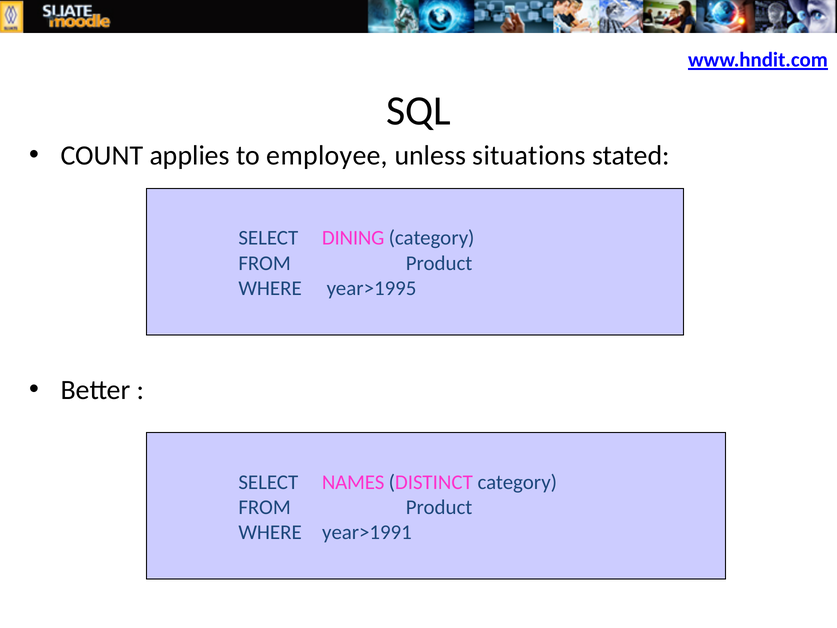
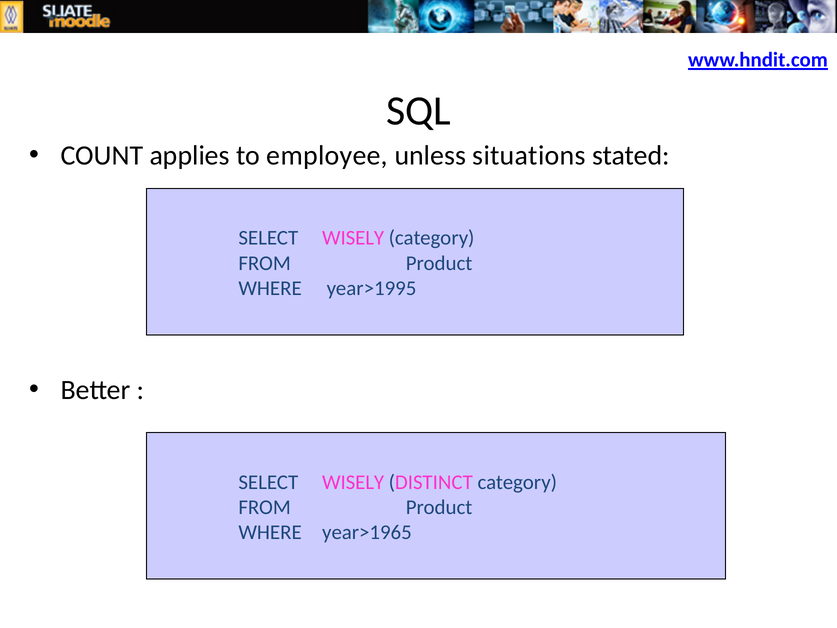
DINING: DINING -> WISELY (353, 238)
NAMES: NAMES -> WISELY (353, 482)
year>1991: year>1991 -> year>1965 (367, 532)
